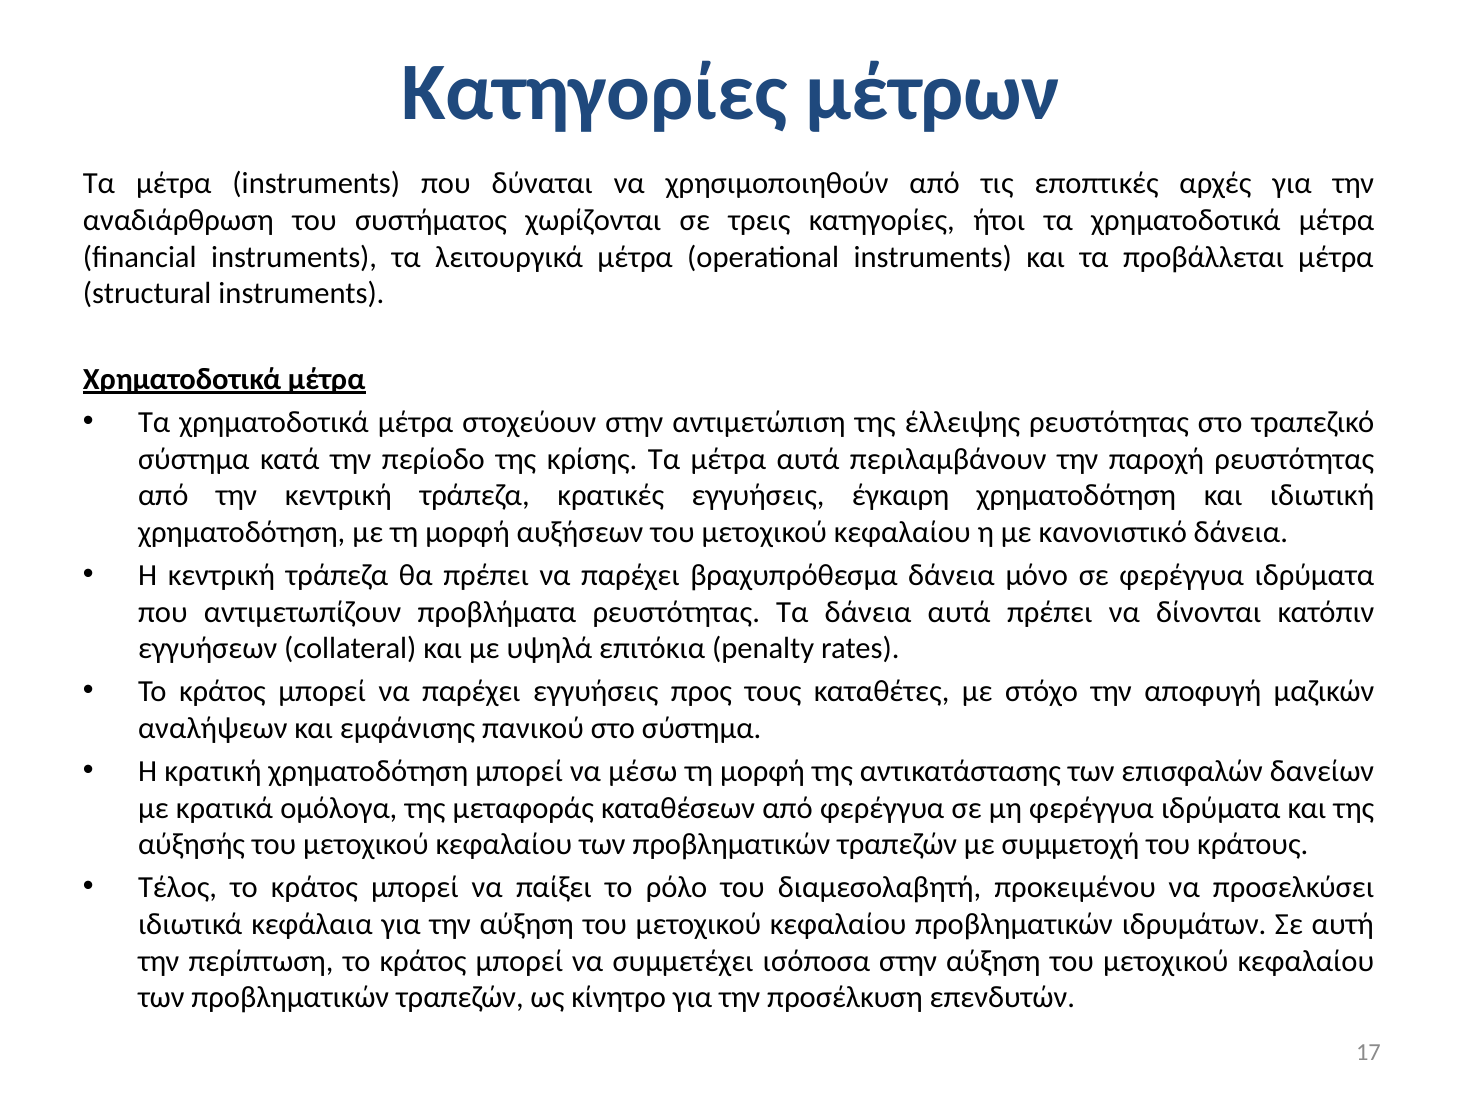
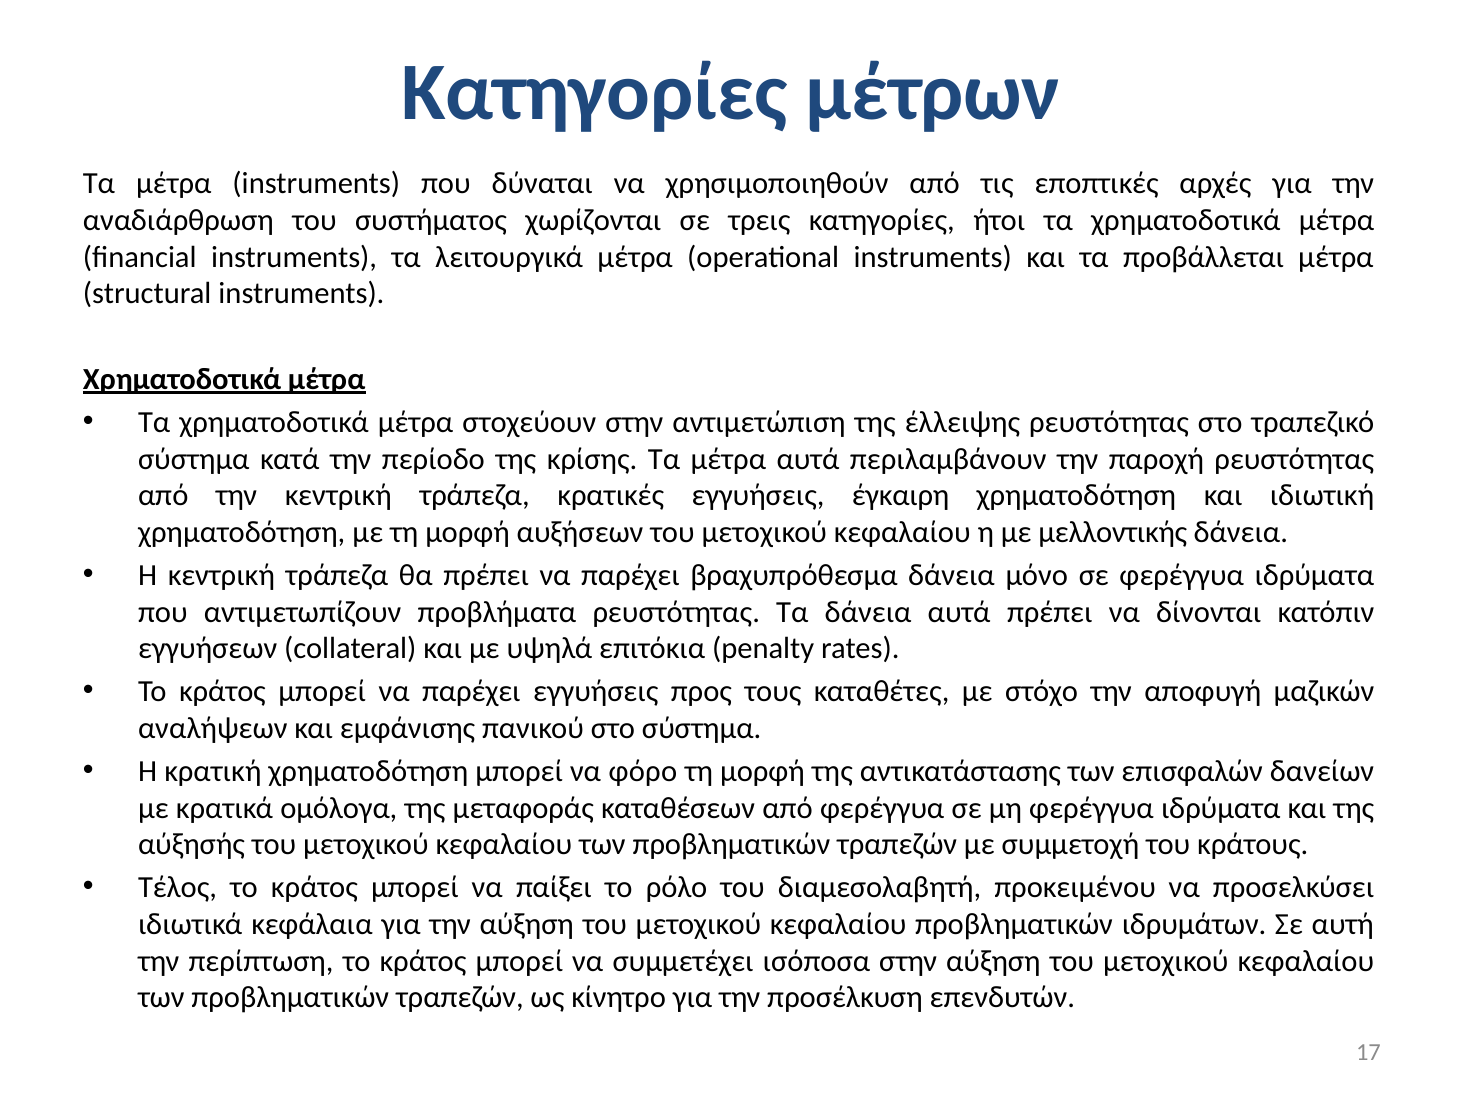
κανονιστικό: κανονιστικό -> μελλοντικής (1113, 532)
μέσω: μέσω -> φόρο (643, 771)
